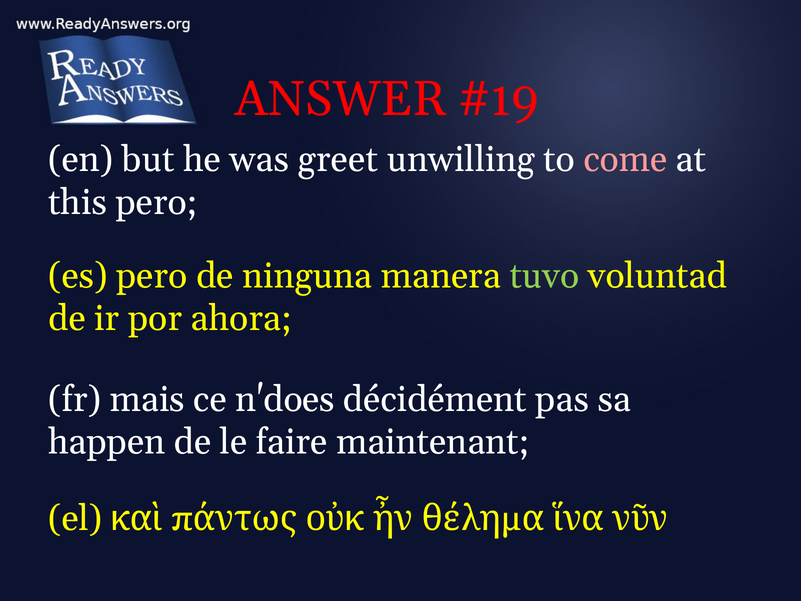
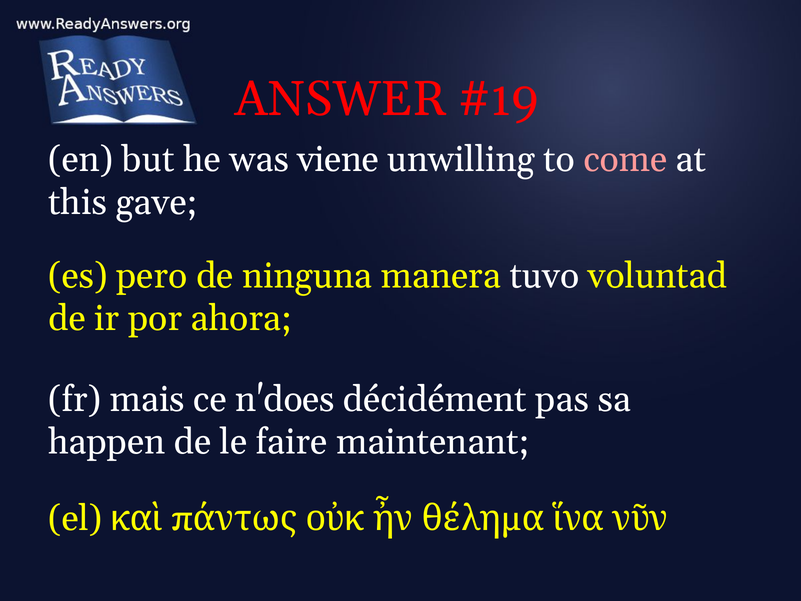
greet: greet -> viene (338, 160)
this pero: pero -> gave (157, 202)
tuvo colour: light green -> white (544, 276)
